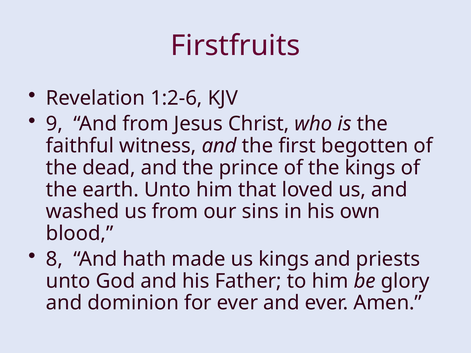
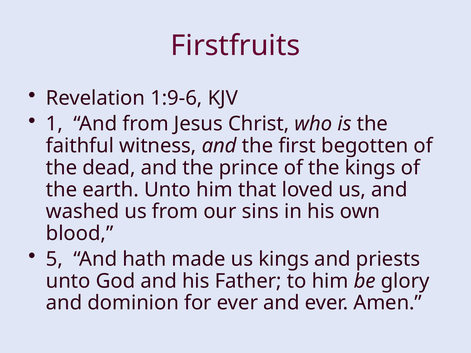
1:2-6: 1:2-6 -> 1:9-6 (176, 98)
9: 9 -> 1 (54, 124)
8: 8 -> 5 (54, 259)
